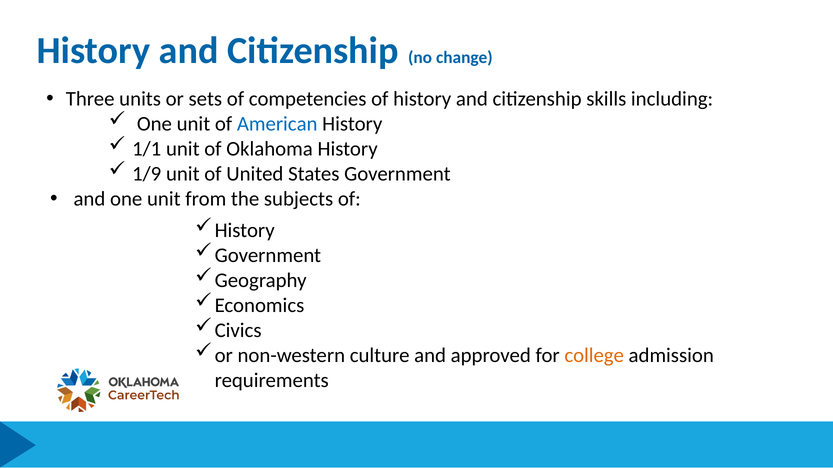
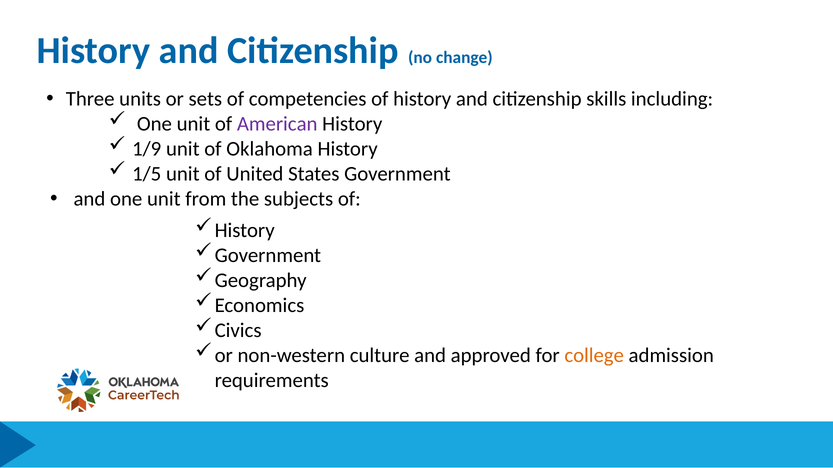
American colour: blue -> purple (277, 124)
1/1: 1/1 -> 1/9 (147, 149)
1/9: 1/9 -> 1/5 (147, 174)
